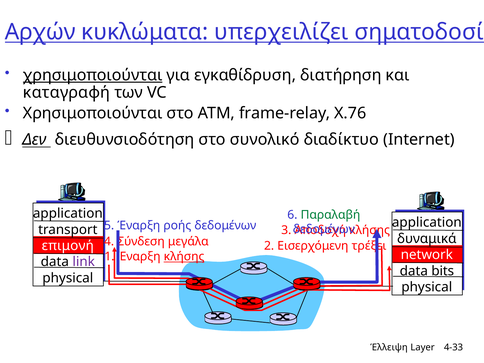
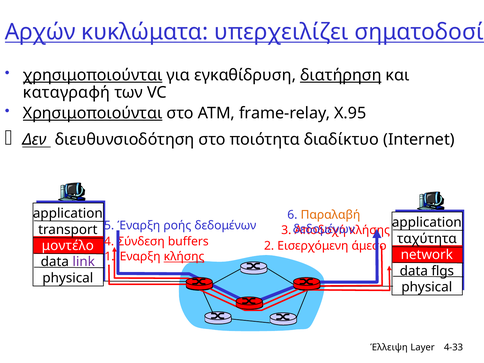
διατήρηση underline: none -> present (341, 75)
Χρησιμοποιούνται underline: none -> present (93, 113)
X.76: X.76 -> X.95 (350, 113)
συνολικό: συνολικό -> ποιότητα (265, 140)
Παραλαβή colour: green -> orange (330, 215)
δυναμικά: δυναμικά -> ταχύτητα (427, 239)
μεγάλα: μεγάλα -> buffers (188, 242)
επιμονή: επιμονή -> μοντέλο (68, 246)
τρέξει: τρέξει -> άμεσο (369, 246)
bits: bits -> flgs (443, 271)
